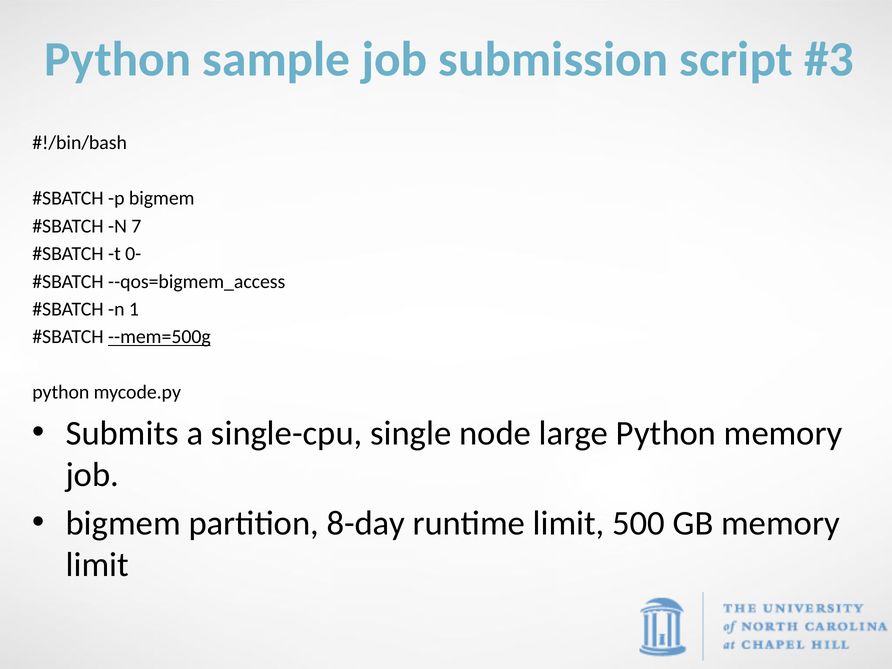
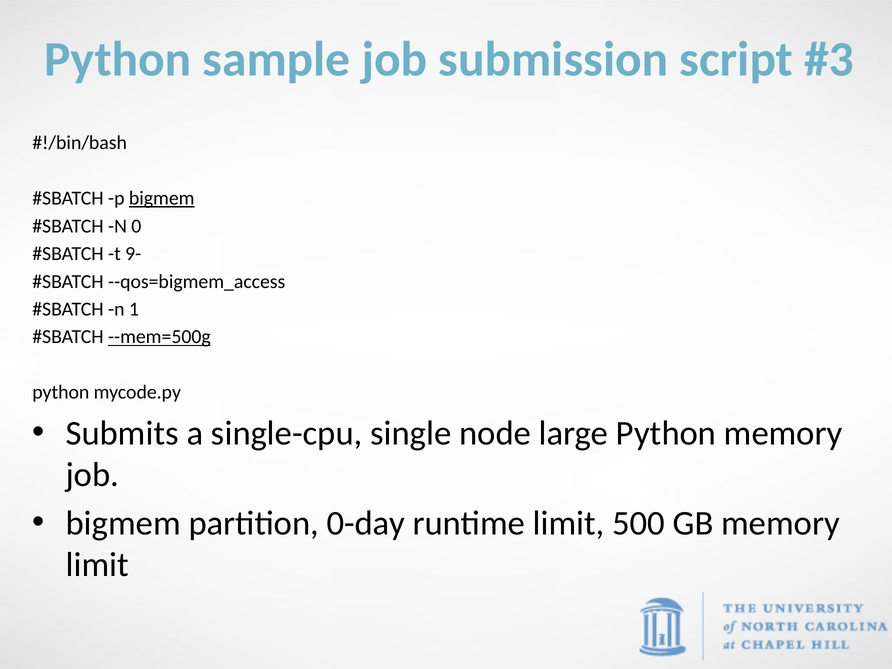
bigmem underline: none -> present (162, 198)
7: 7 -> 0 (136, 226)
0-: 0- -> 9- (133, 254)
8-day: 8-day -> 0-day (366, 523)
